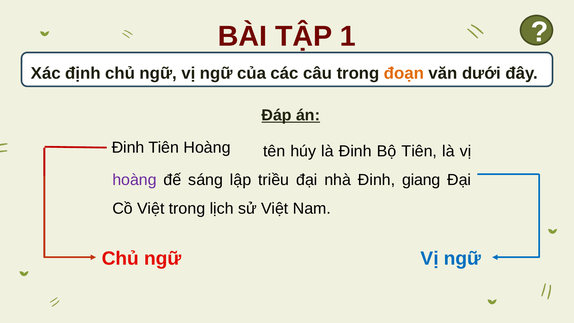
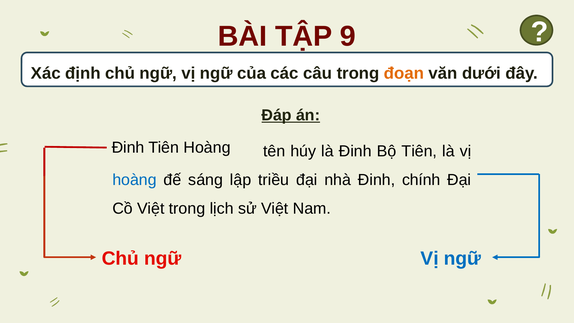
1: 1 -> 9 (348, 36)
hoàng colour: purple -> blue (135, 180)
giang: giang -> chính (421, 180)
